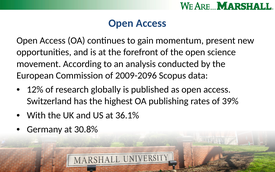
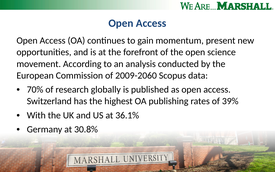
2009-2096: 2009-2096 -> 2009-2060 (136, 75)
12%: 12% -> 70% (35, 90)
